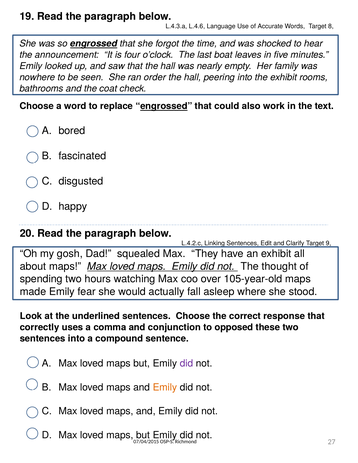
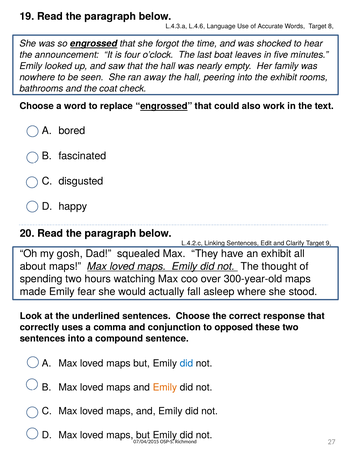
order: order -> away (155, 77)
105-year-old: 105-year-old -> 300-year-old (253, 279)
did colour: purple -> blue (186, 364)
